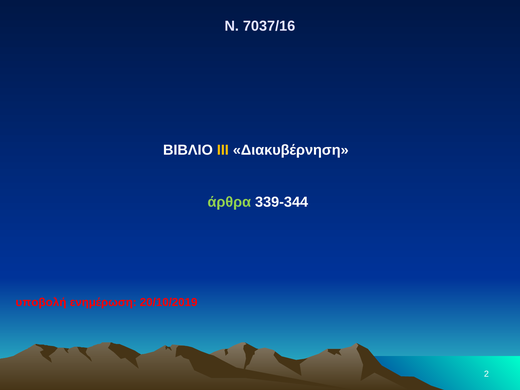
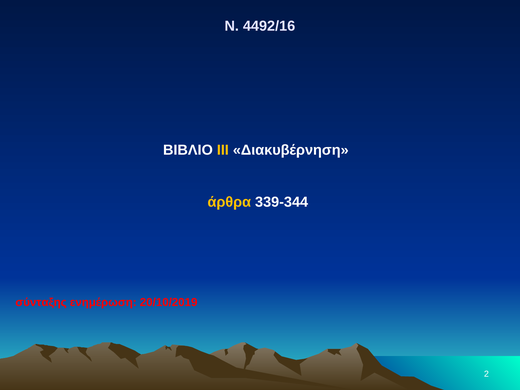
7037/16: 7037/16 -> 4492/16 (269, 26)
άρθρα colour: light green -> yellow (229, 202)
υποβολή: υποβολή -> σύνταξης (41, 302)
